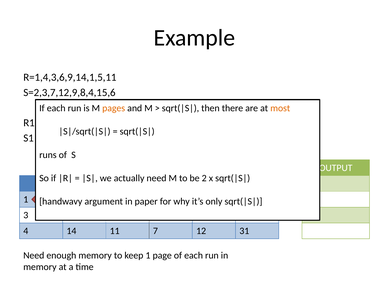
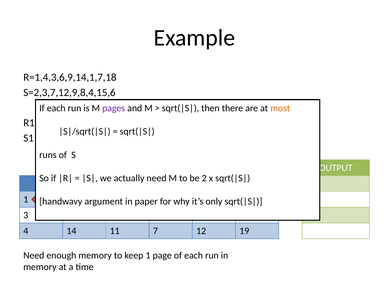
R=1,4,3,6,9,14,1,5,11: R=1,4,3,6,9,14,1,5,11 -> R=1,4,3,6,9,14,1,7,18 (70, 77)
pages colour: orange -> purple (114, 108)
31: 31 -> 19 (244, 231)
